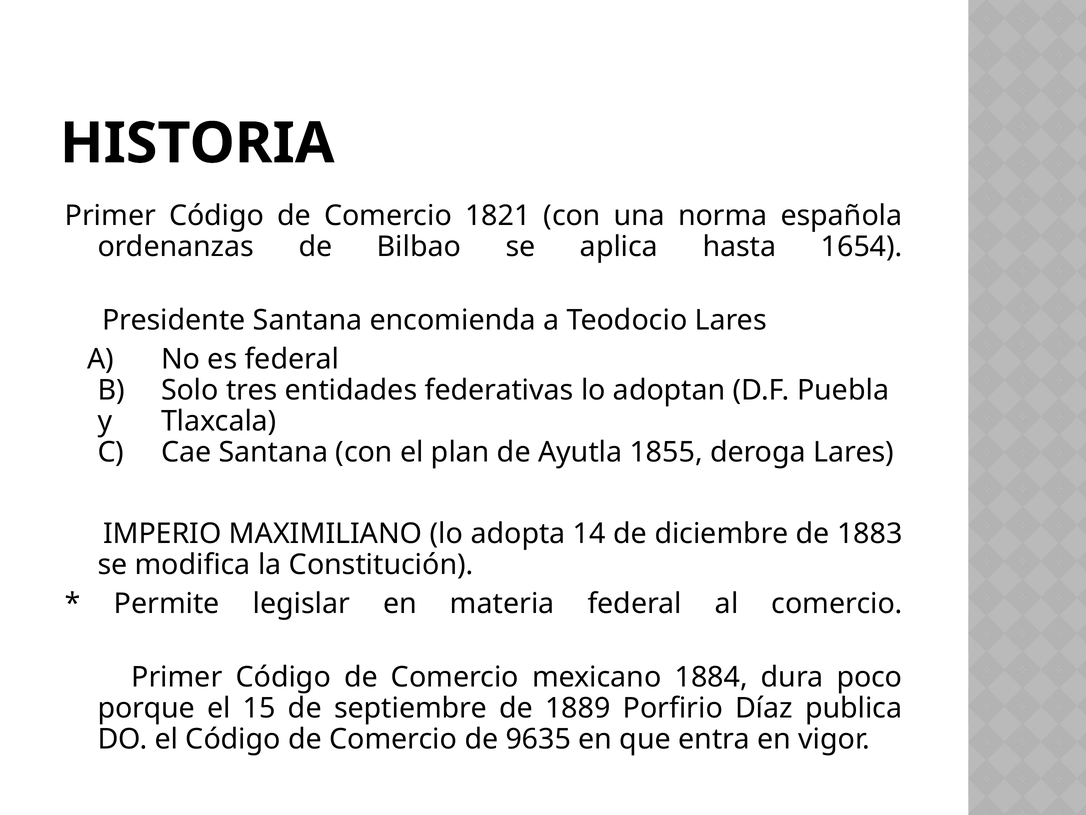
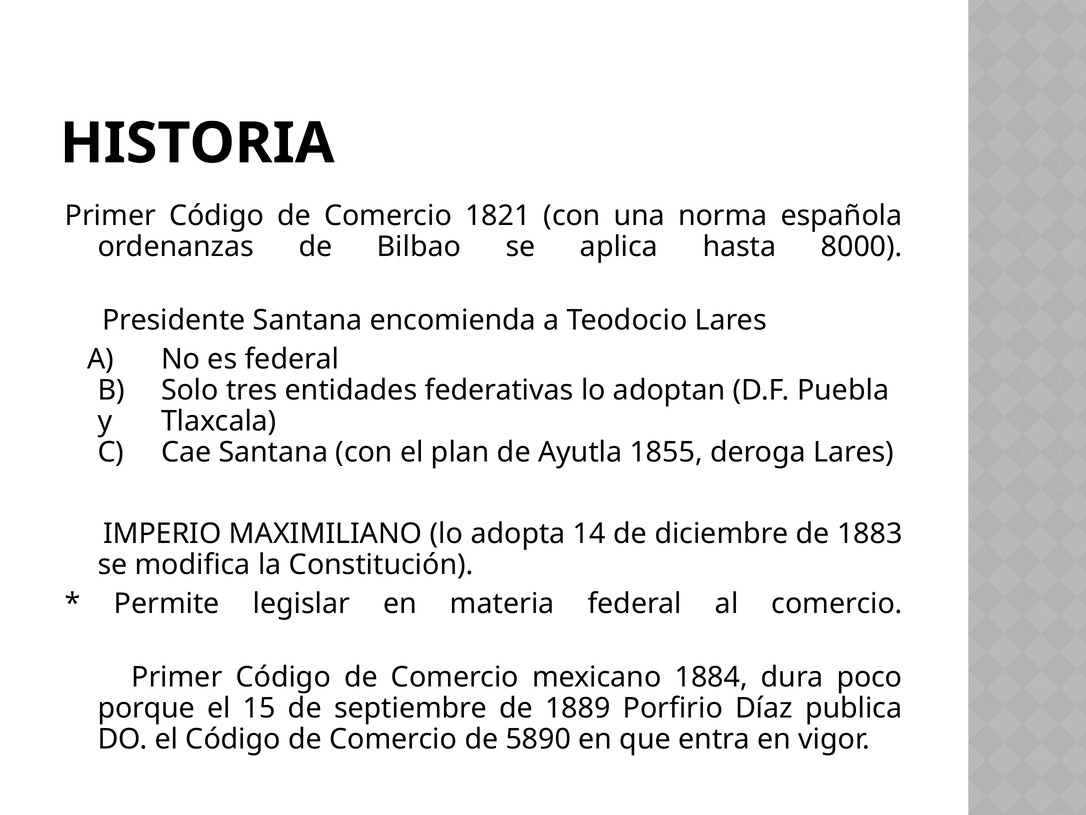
1654: 1654 -> 8000 (862, 247)
9635: 9635 -> 5890 (538, 739)
